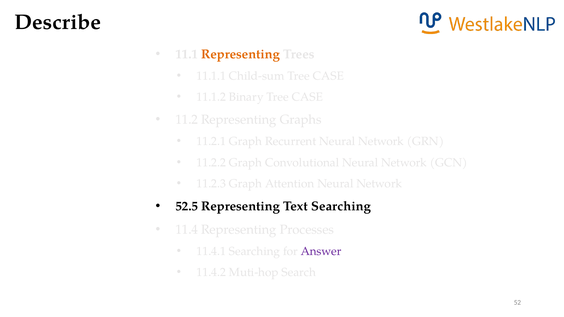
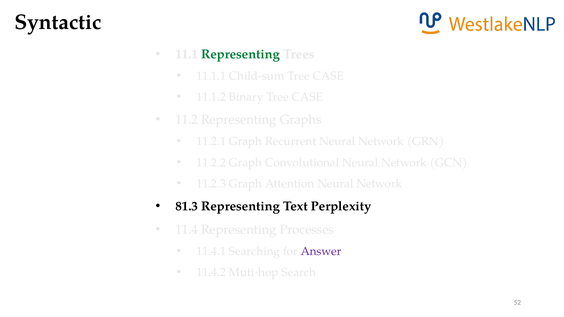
Describe: Describe -> Syntactic (58, 22)
Representing colour: orange -> green (241, 54)
52.5: 52.5 -> 81.3 (187, 206)
Text Searching: Searching -> Perplexity (341, 206)
